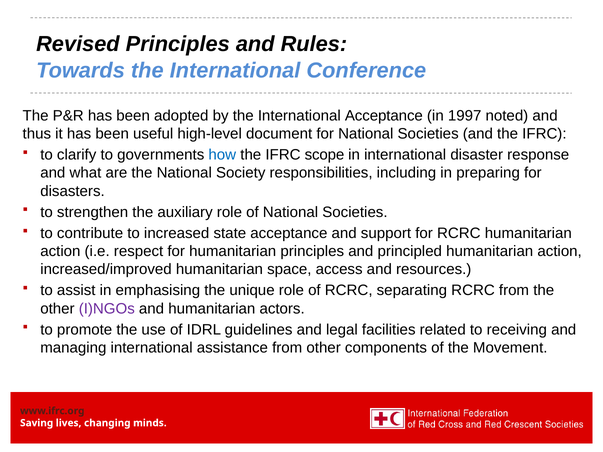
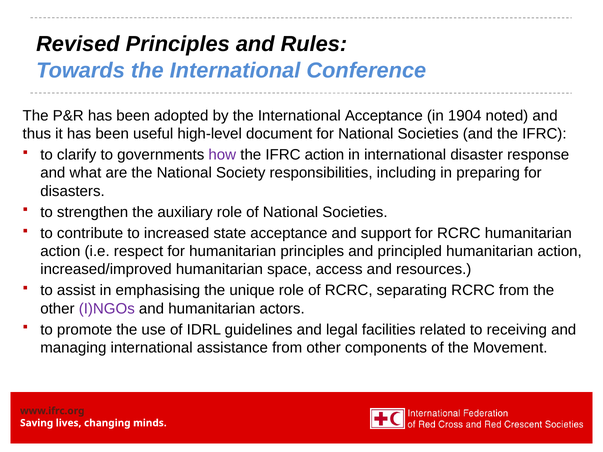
1997: 1997 -> 1904 (465, 116)
how colour: blue -> purple (222, 155)
IFRC scope: scope -> action (324, 155)
